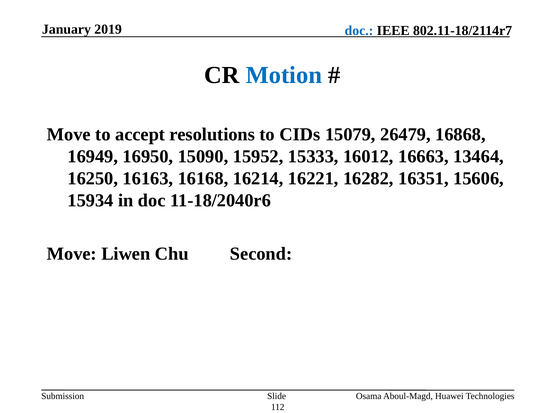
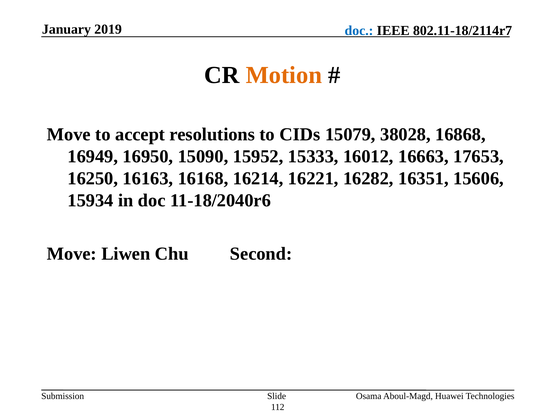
Motion colour: blue -> orange (284, 75)
26479: 26479 -> 38028 (405, 134)
13464: 13464 -> 17653 (479, 157)
